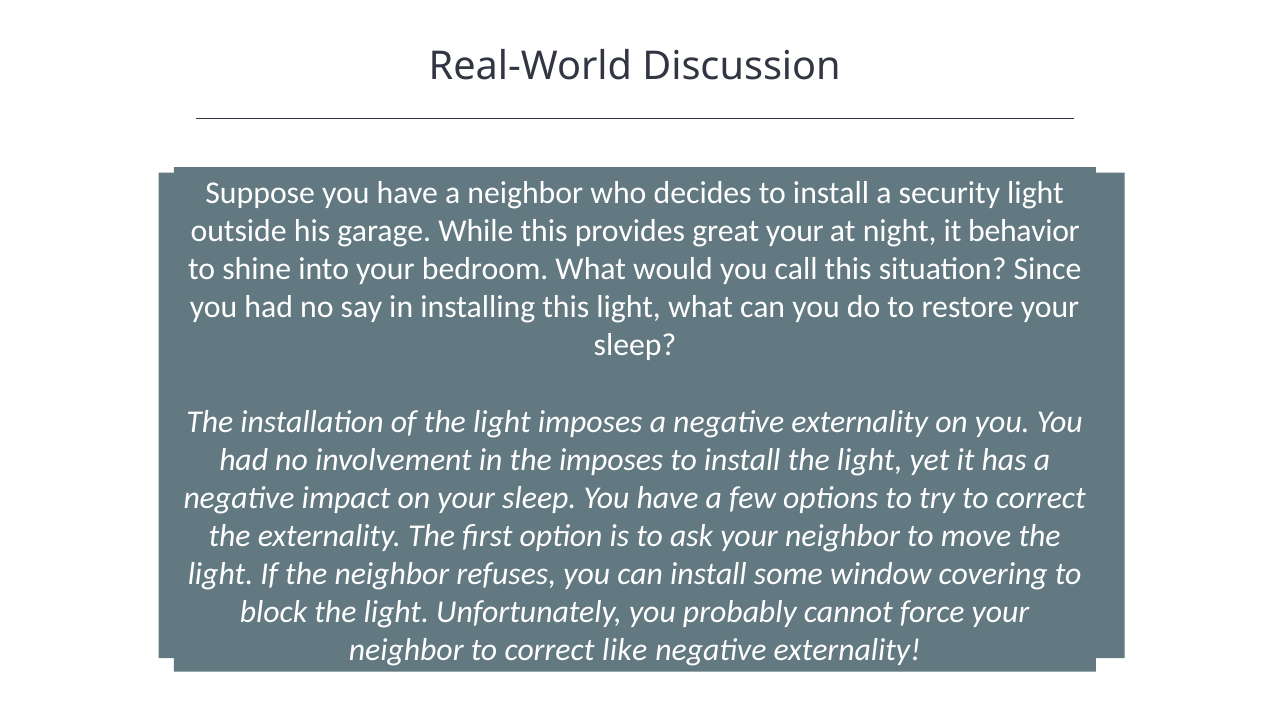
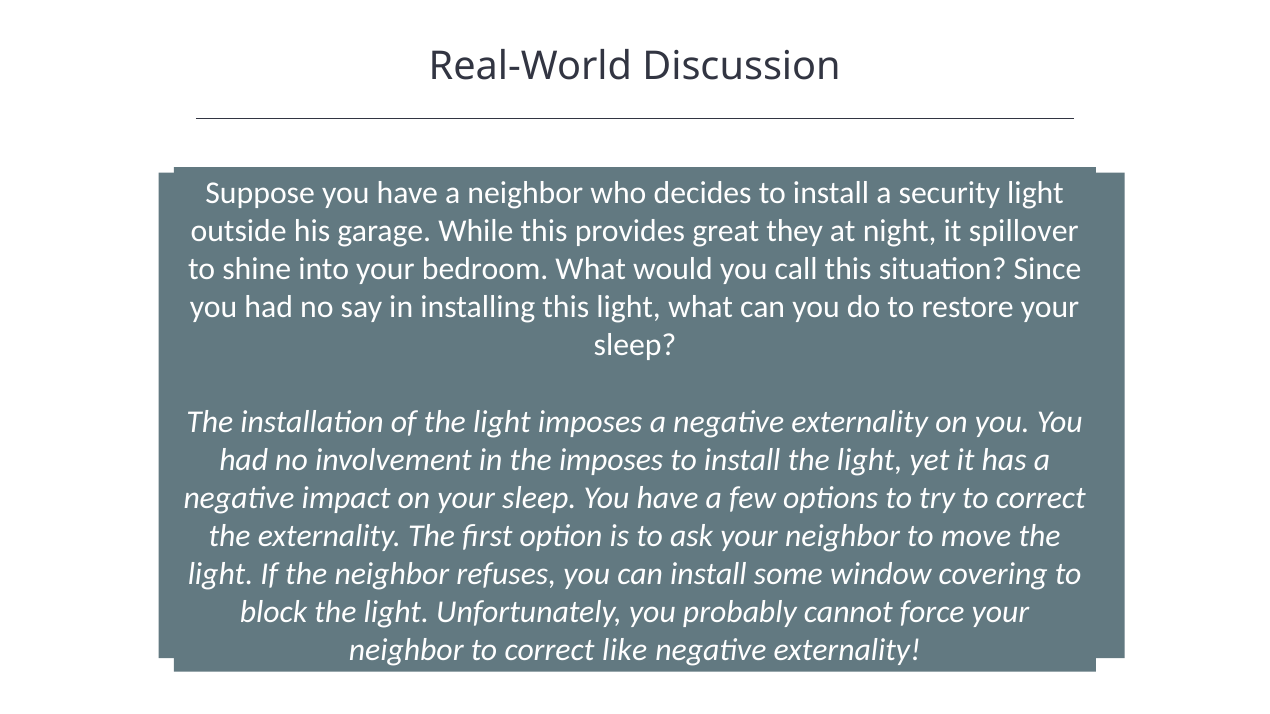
great your: your -> they (795, 231)
behavior: behavior -> spillover (1024, 231)
